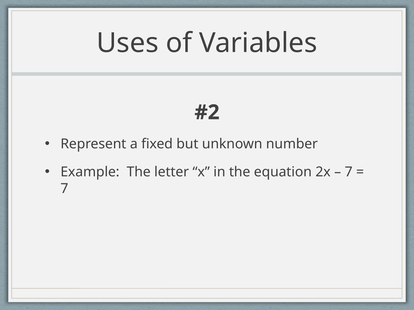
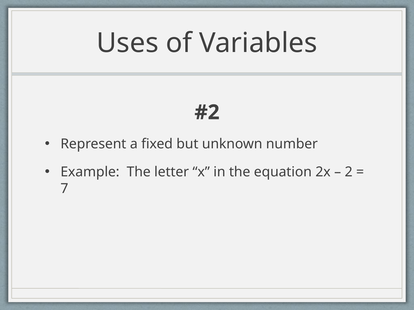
7: 7 -> 2 (349, 172)
